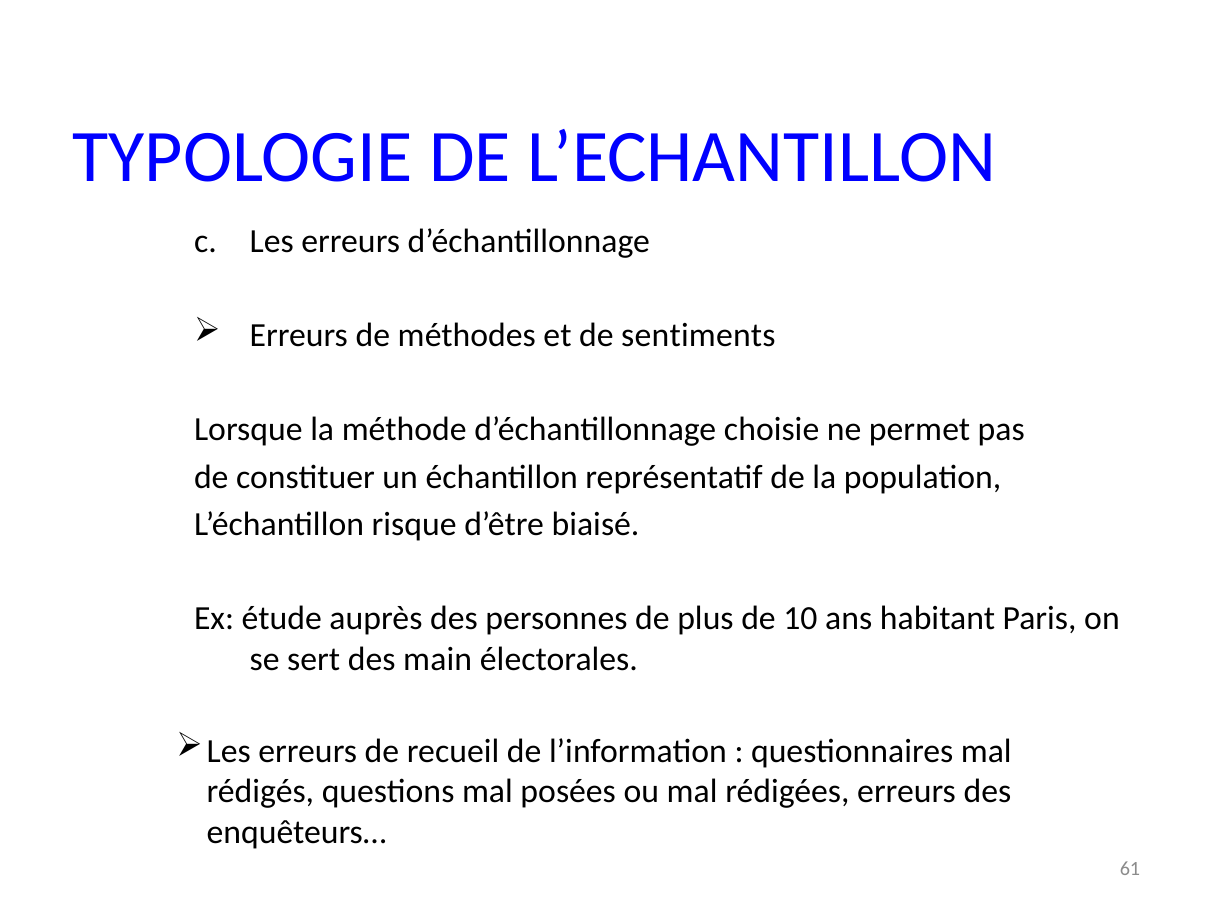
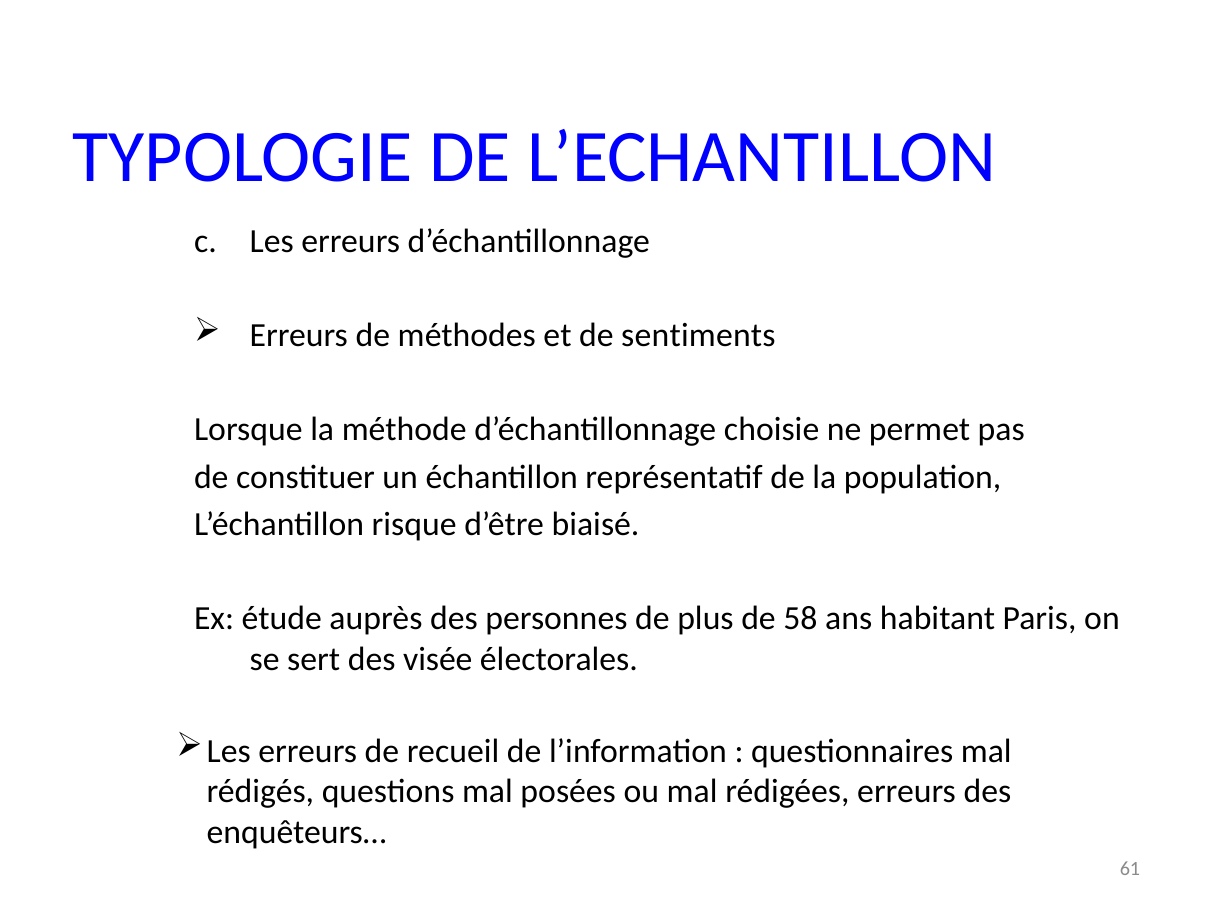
10: 10 -> 58 (800, 618)
main: main -> visée (438, 659)
